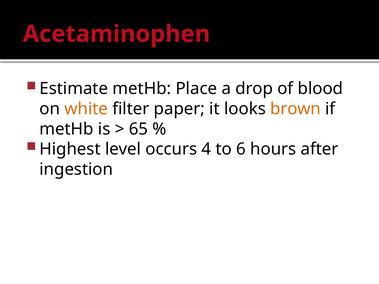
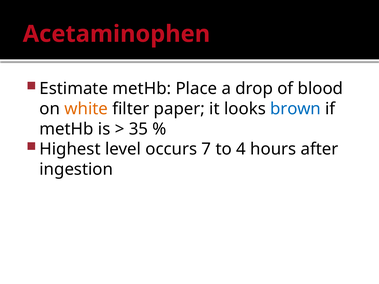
brown colour: orange -> blue (296, 109)
65: 65 -> 35 (138, 129)
4: 4 -> 7 (206, 149)
6: 6 -> 4 (241, 149)
